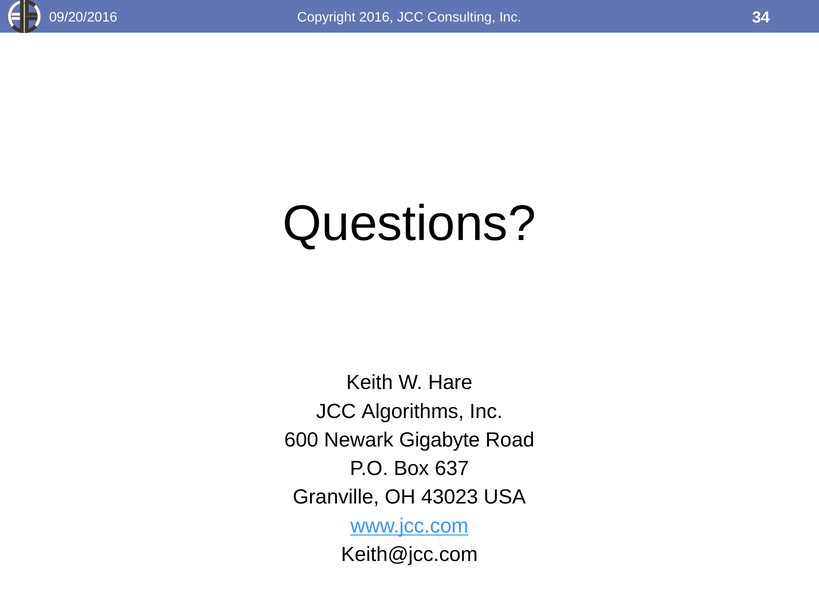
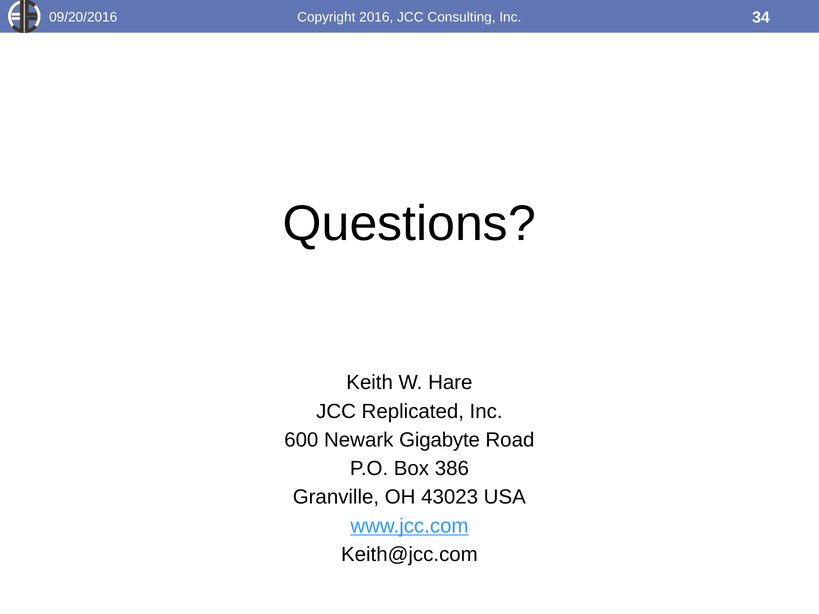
Algorithms: Algorithms -> Replicated (413, 411)
637: 637 -> 386 (452, 469)
